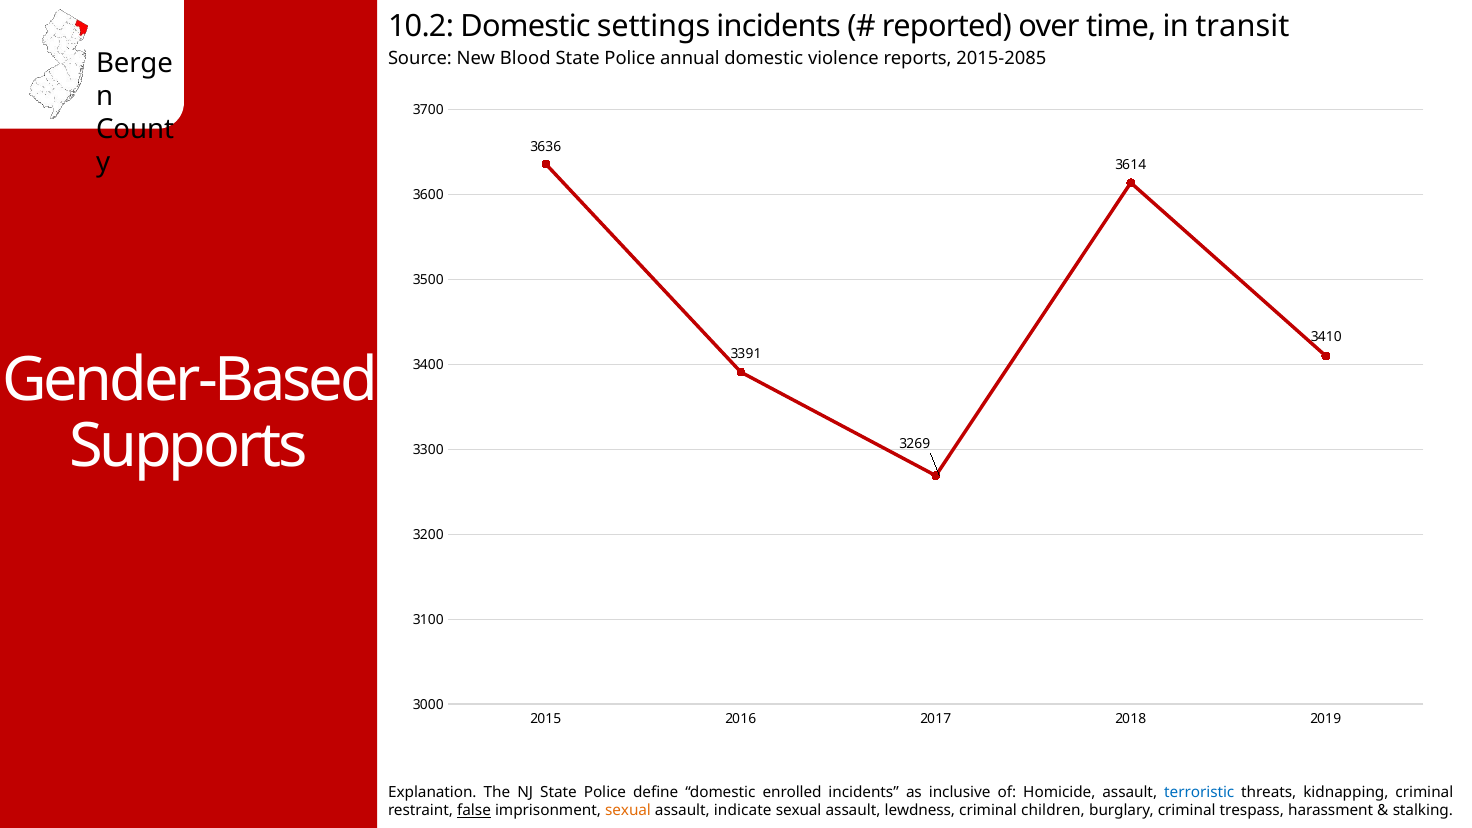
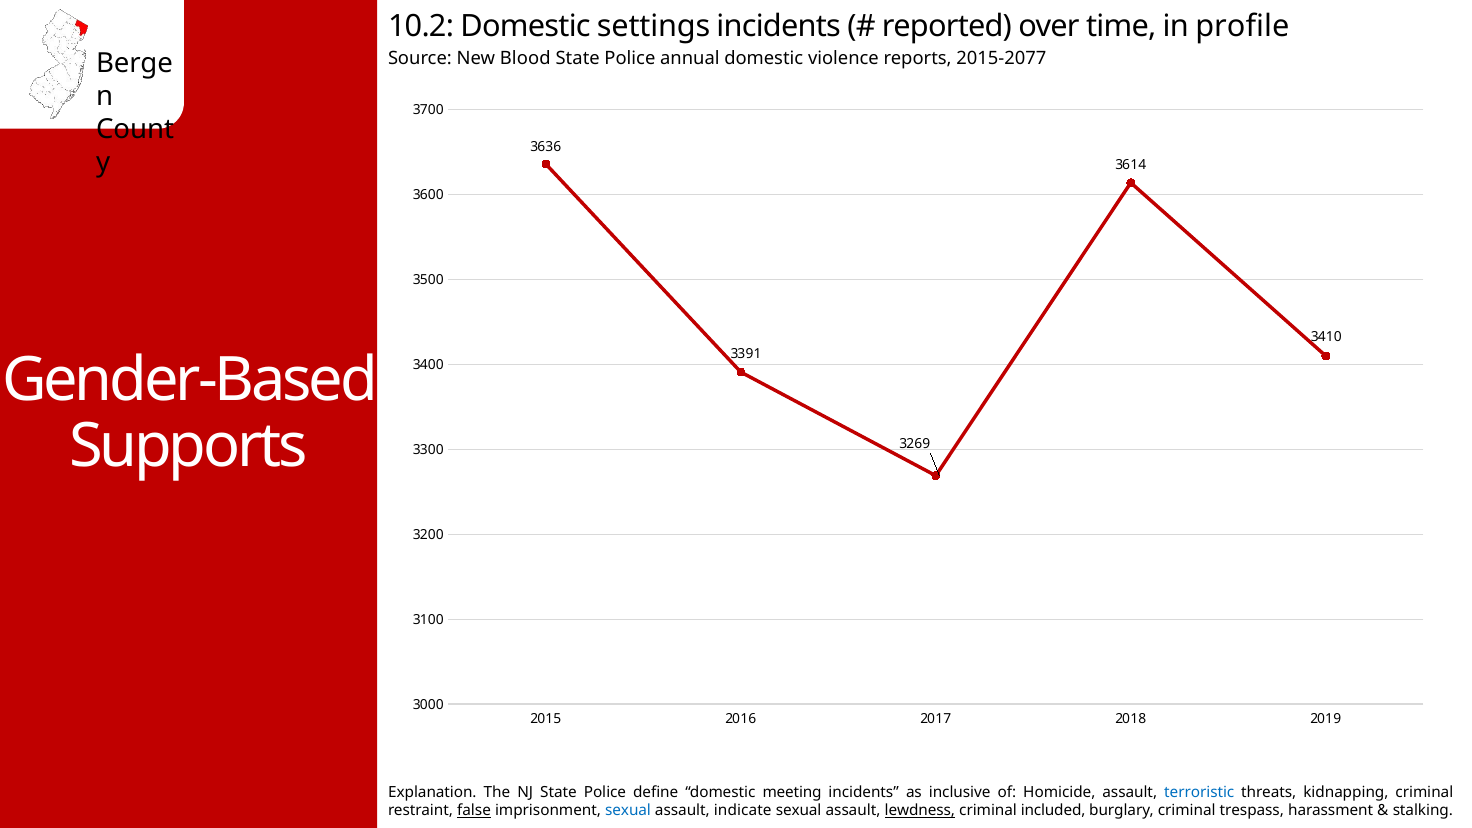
transit: transit -> profile (1242, 26)
2015-2085: 2015-2085 -> 2015-2077 (1001, 59)
enrolled: enrolled -> meeting (792, 792)
sexual colour: orange -> blue (628, 811)
lewdness underline: none -> present (920, 811)
children: children -> included (1053, 811)
